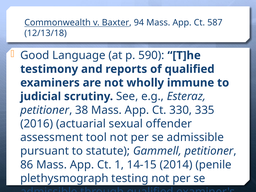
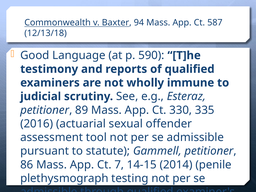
38: 38 -> 89 (82, 110)
1: 1 -> 7 (119, 165)
